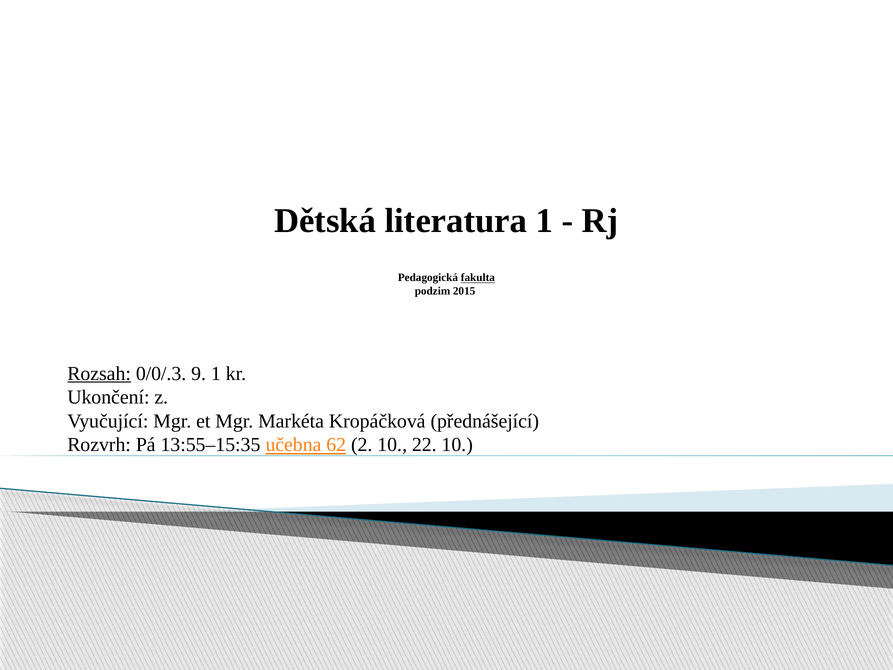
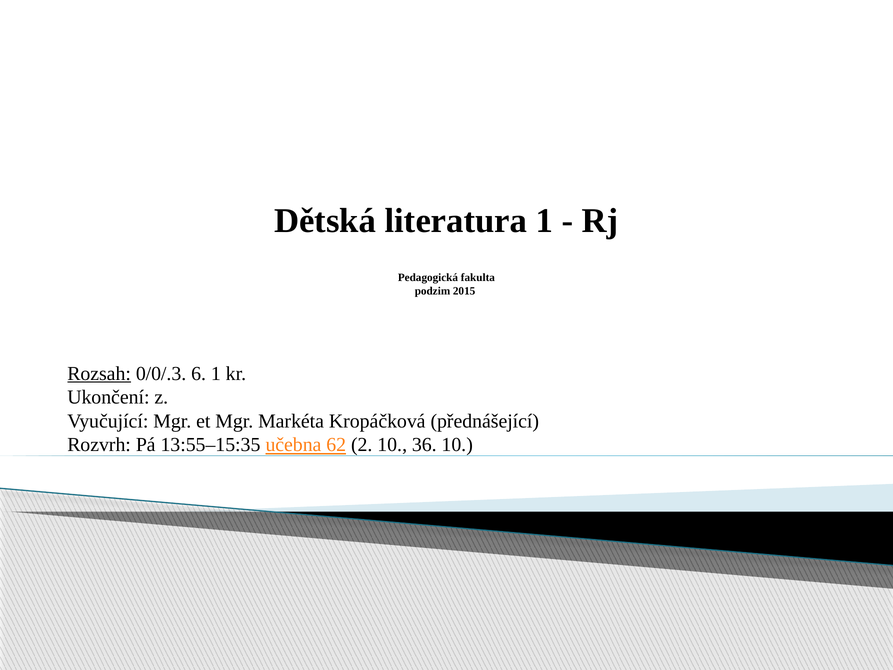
fakulta underline: present -> none (478, 278)
9: 9 -> 6 (199, 373)
22: 22 -> 36 (424, 445)
